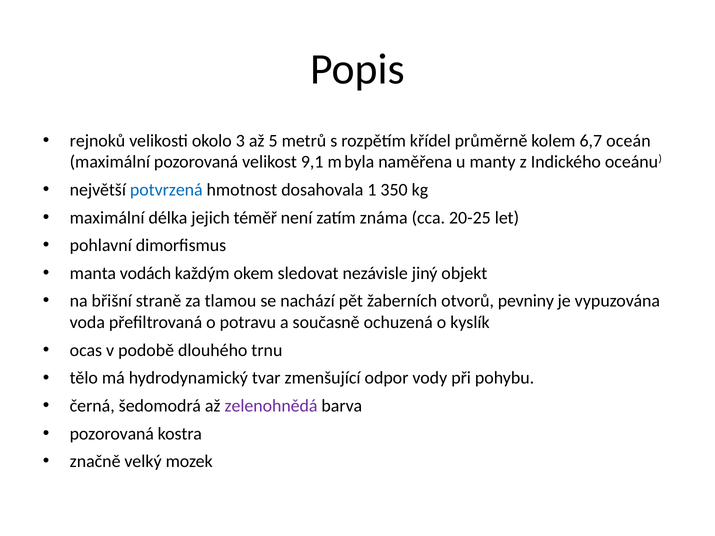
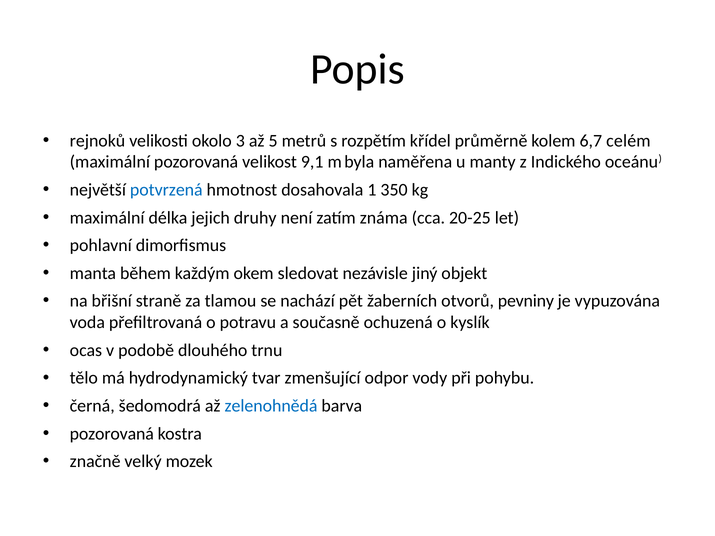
oceán: oceán -> celém (628, 141)
téměř: téměř -> druhy (255, 218)
vodách: vodách -> během (145, 273)
zelenohnědá colour: purple -> blue (271, 406)
